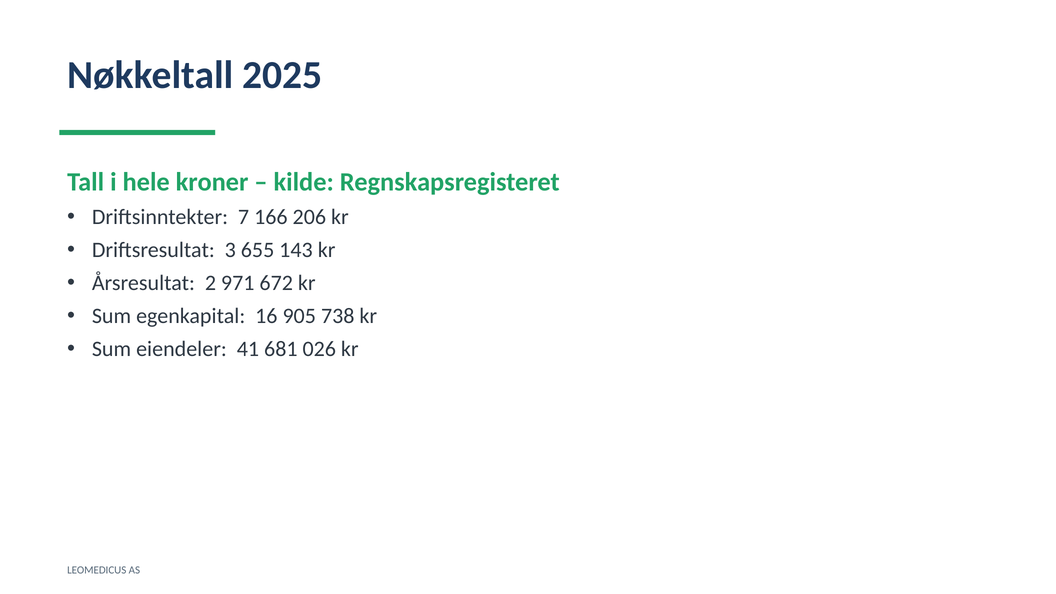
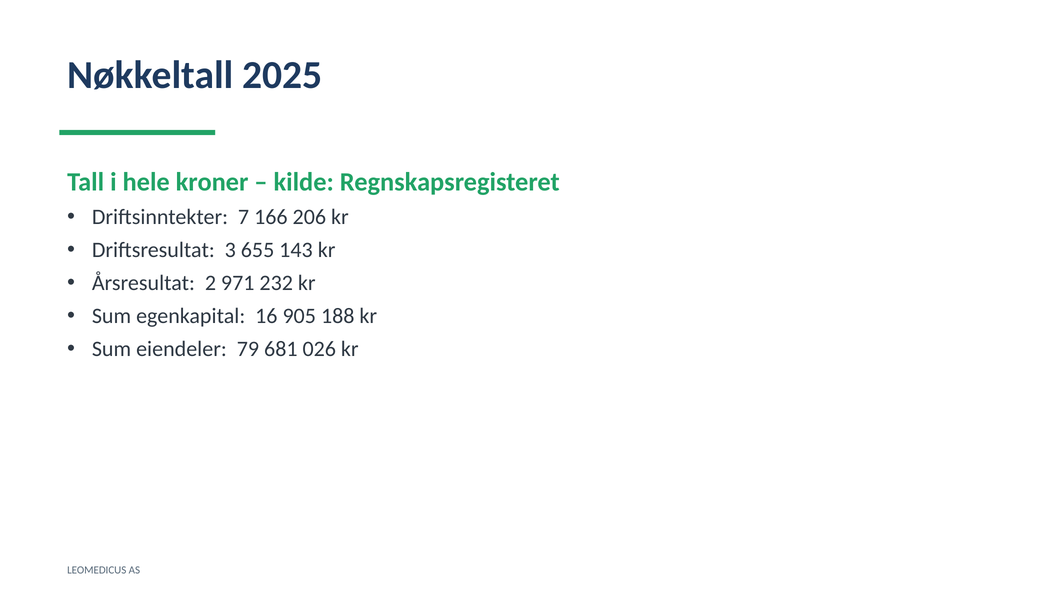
672: 672 -> 232 (276, 283)
738: 738 -> 188 (338, 316)
41: 41 -> 79 (248, 349)
